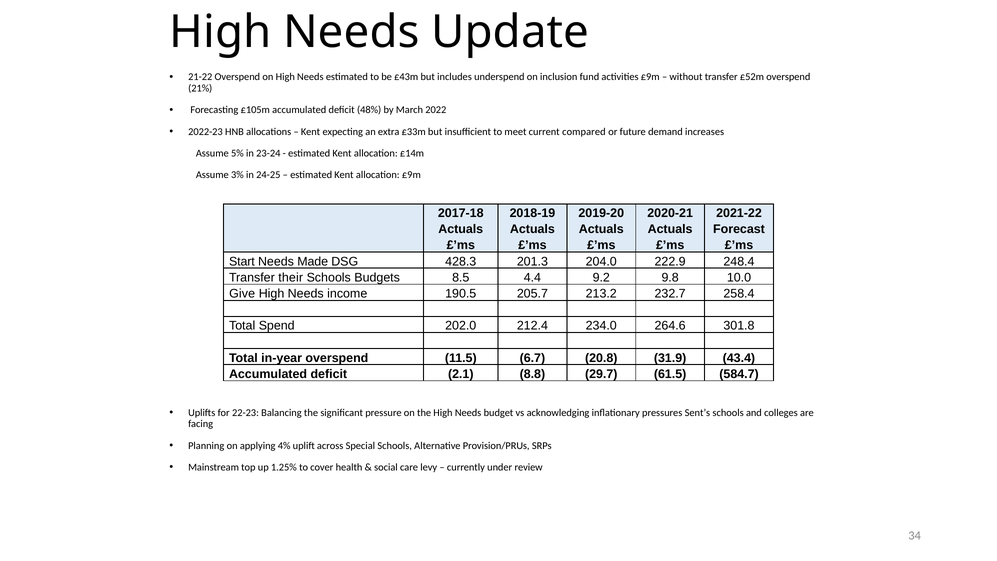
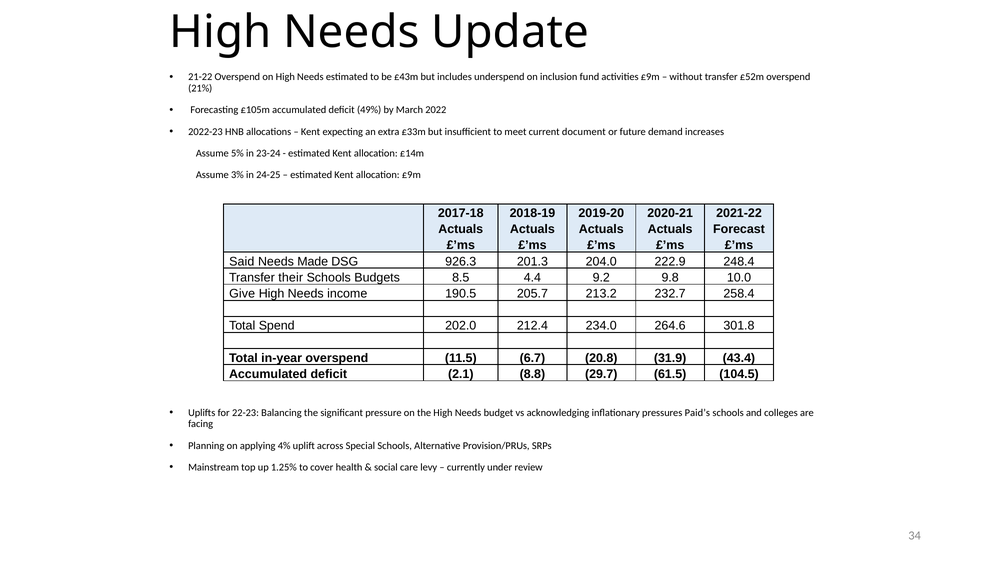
48%: 48% -> 49% (369, 110)
compared: compared -> document (584, 132)
Start: Start -> Said (242, 261)
428.3: 428.3 -> 926.3 (461, 261)
584.7: 584.7 -> 104.5 (739, 374)
Sent’s: Sent’s -> Paid’s (697, 413)
